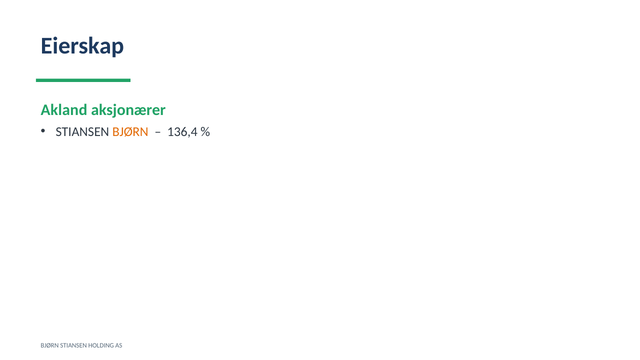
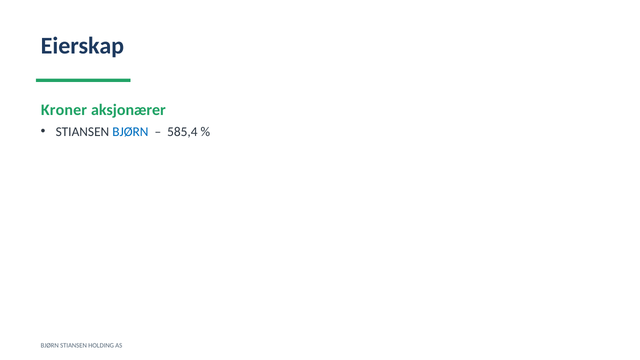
Akland: Akland -> Kroner (64, 110)
BJØRN colour: orange -> blue (130, 132)
136,4: 136,4 -> 585,4 (182, 132)
